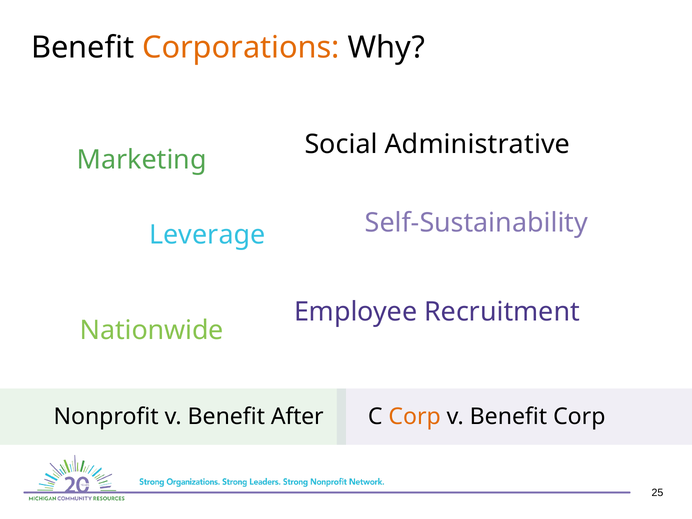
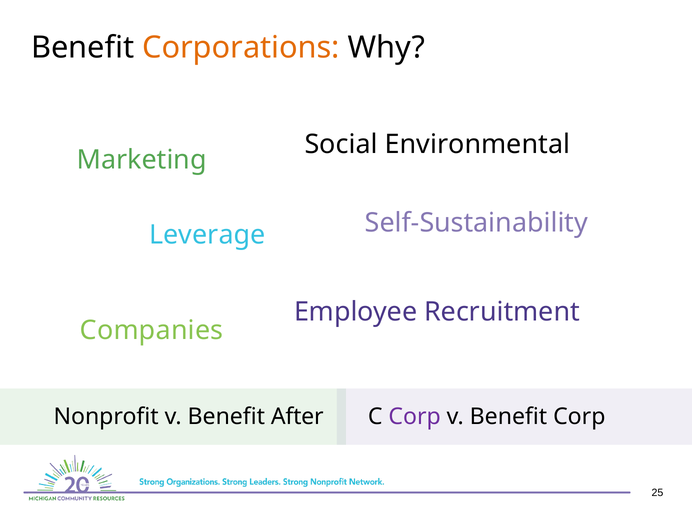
Administrative: Administrative -> Environmental (477, 144)
Nationwide: Nationwide -> Companies (152, 331)
Corp colour: orange -> purple (415, 417)
